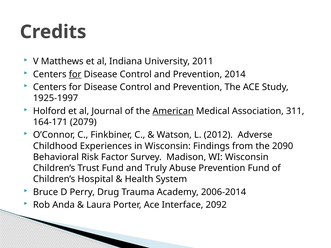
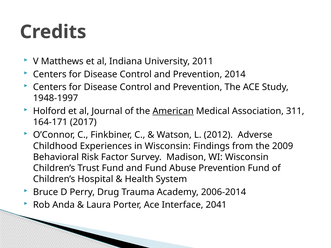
for underline: present -> none (75, 74)
1925-1997: 1925-1997 -> 1948-1997 (56, 98)
2079: 2079 -> 2017 (83, 122)
2090: 2090 -> 2009 (283, 146)
and Truly: Truly -> Fund (156, 168)
2092: 2092 -> 2041 (216, 205)
